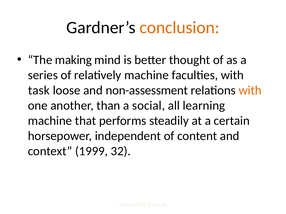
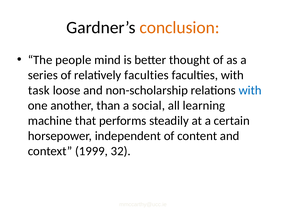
making: making -> people (73, 60)
relatively machine: machine -> faculties (147, 75)
non-assessment: non-assessment -> non-scholarship (147, 91)
with colour: orange -> blue (250, 91)
